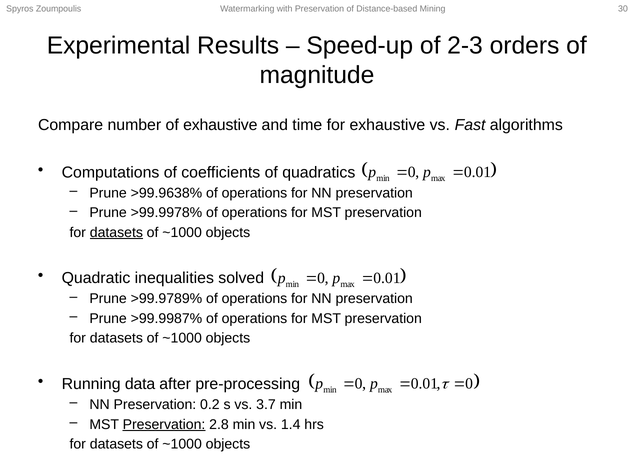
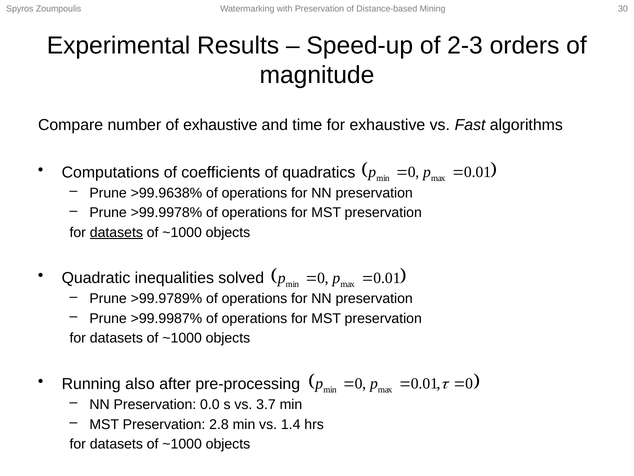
data: data -> also (140, 384)
0.2: 0.2 -> 0.0 (210, 404)
Preservation underline: present -> none (164, 424)
